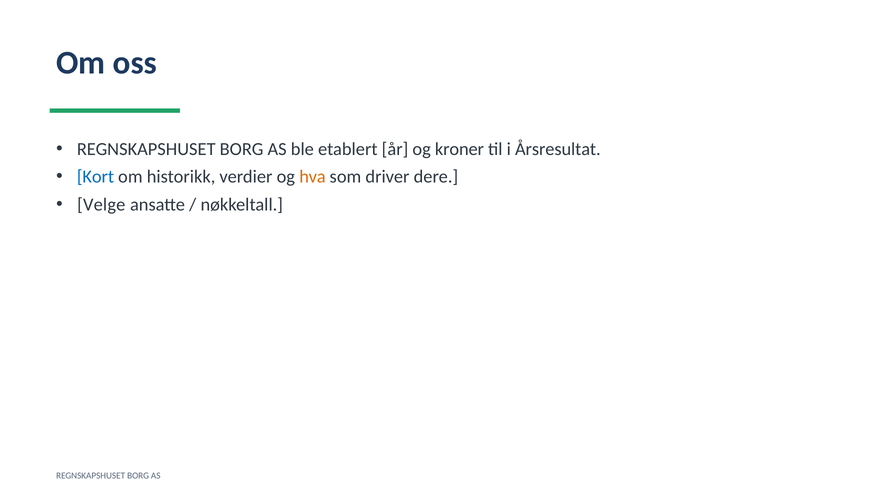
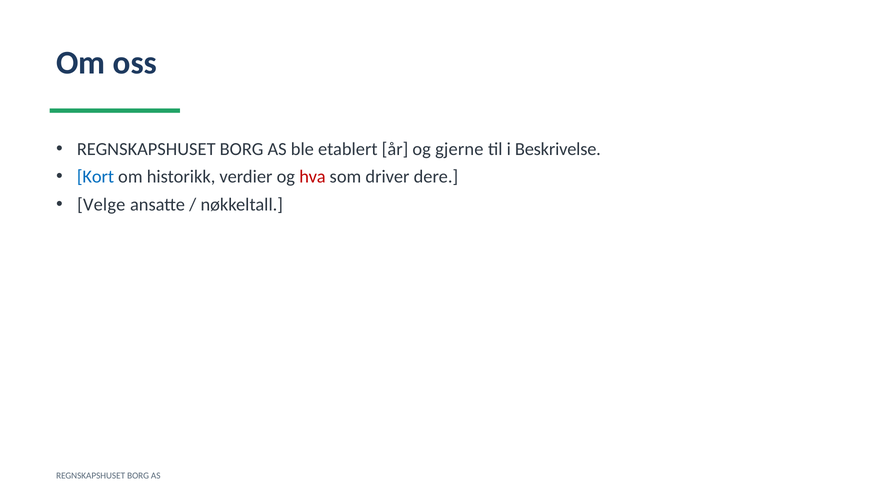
kroner: kroner -> gjerne (459, 150)
Årsresultat: Årsresultat -> Beskrivelse (558, 150)
hva colour: orange -> red (312, 177)
